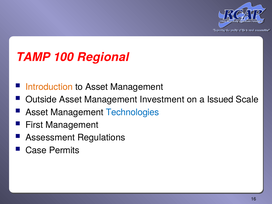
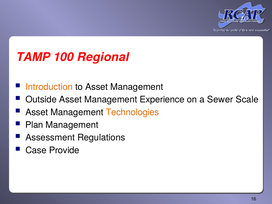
Investment: Investment -> Experience (162, 100)
Issued: Issued -> Sewer (220, 100)
Technologies colour: blue -> orange (132, 112)
First: First -> Plan (34, 125)
Permits: Permits -> Provide (64, 150)
